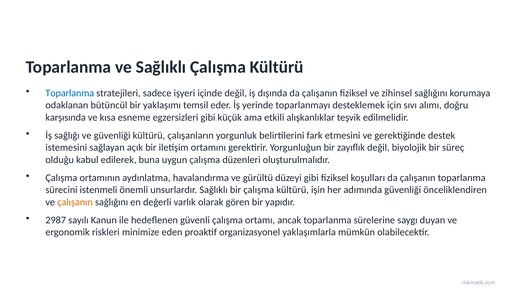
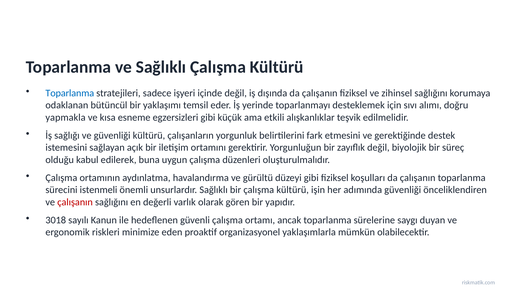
karşısında: karşısında -> yapmakla (66, 117)
çalışanın colour: orange -> red (75, 202)
2987: 2987 -> 3018 (56, 220)
